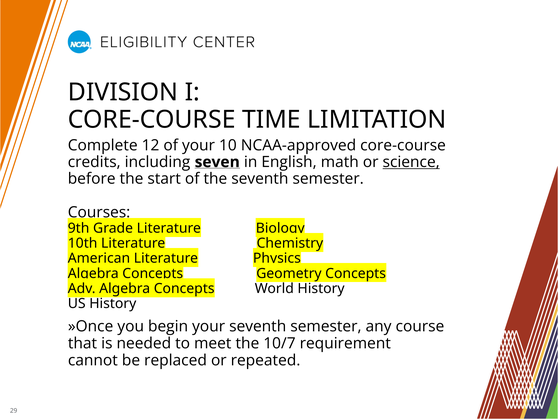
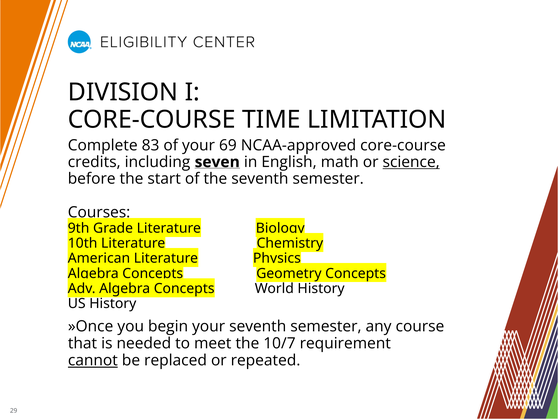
12: 12 -> 83 (151, 145)
10: 10 -> 69 (228, 145)
cannot underline: none -> present (93, 360)
